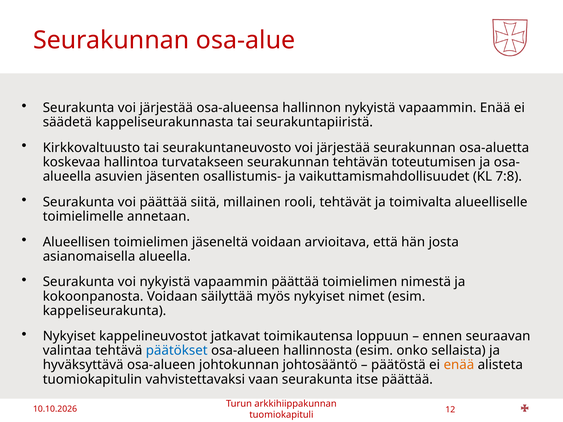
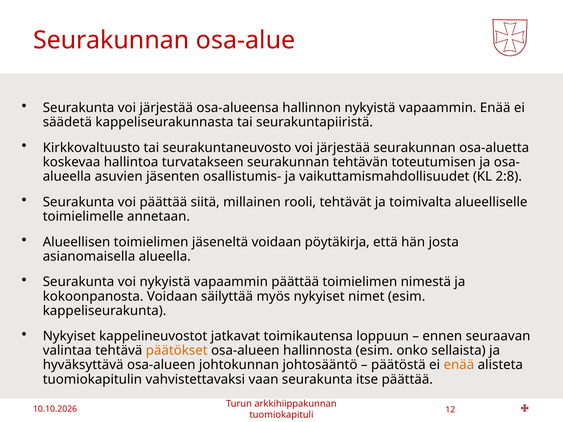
7:8: 7:8 -> 2:8 (509, 177)
arvioitava: arvioitava -> pöytäkirja (337, 242)
päätökset colour: blue -> orange (177, 351)
